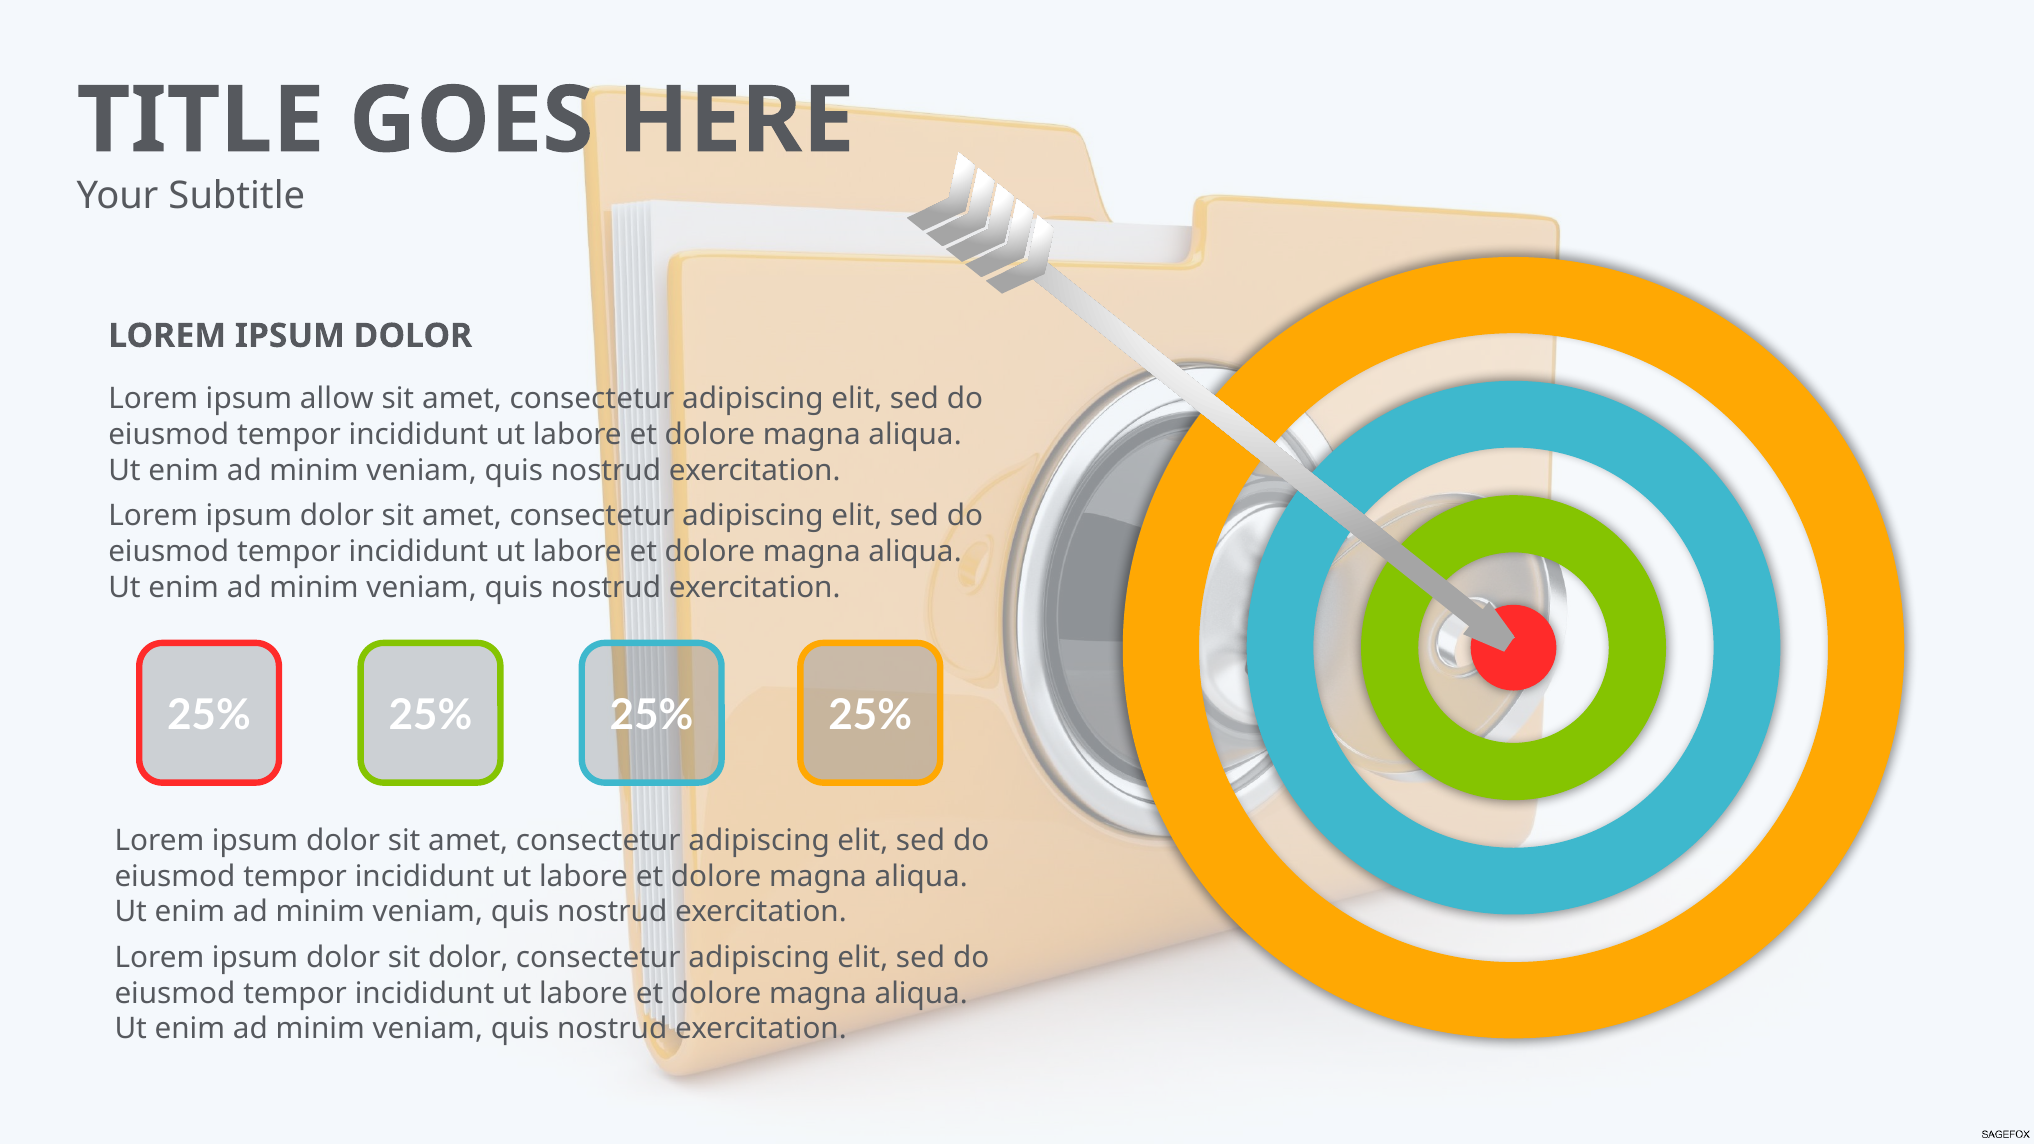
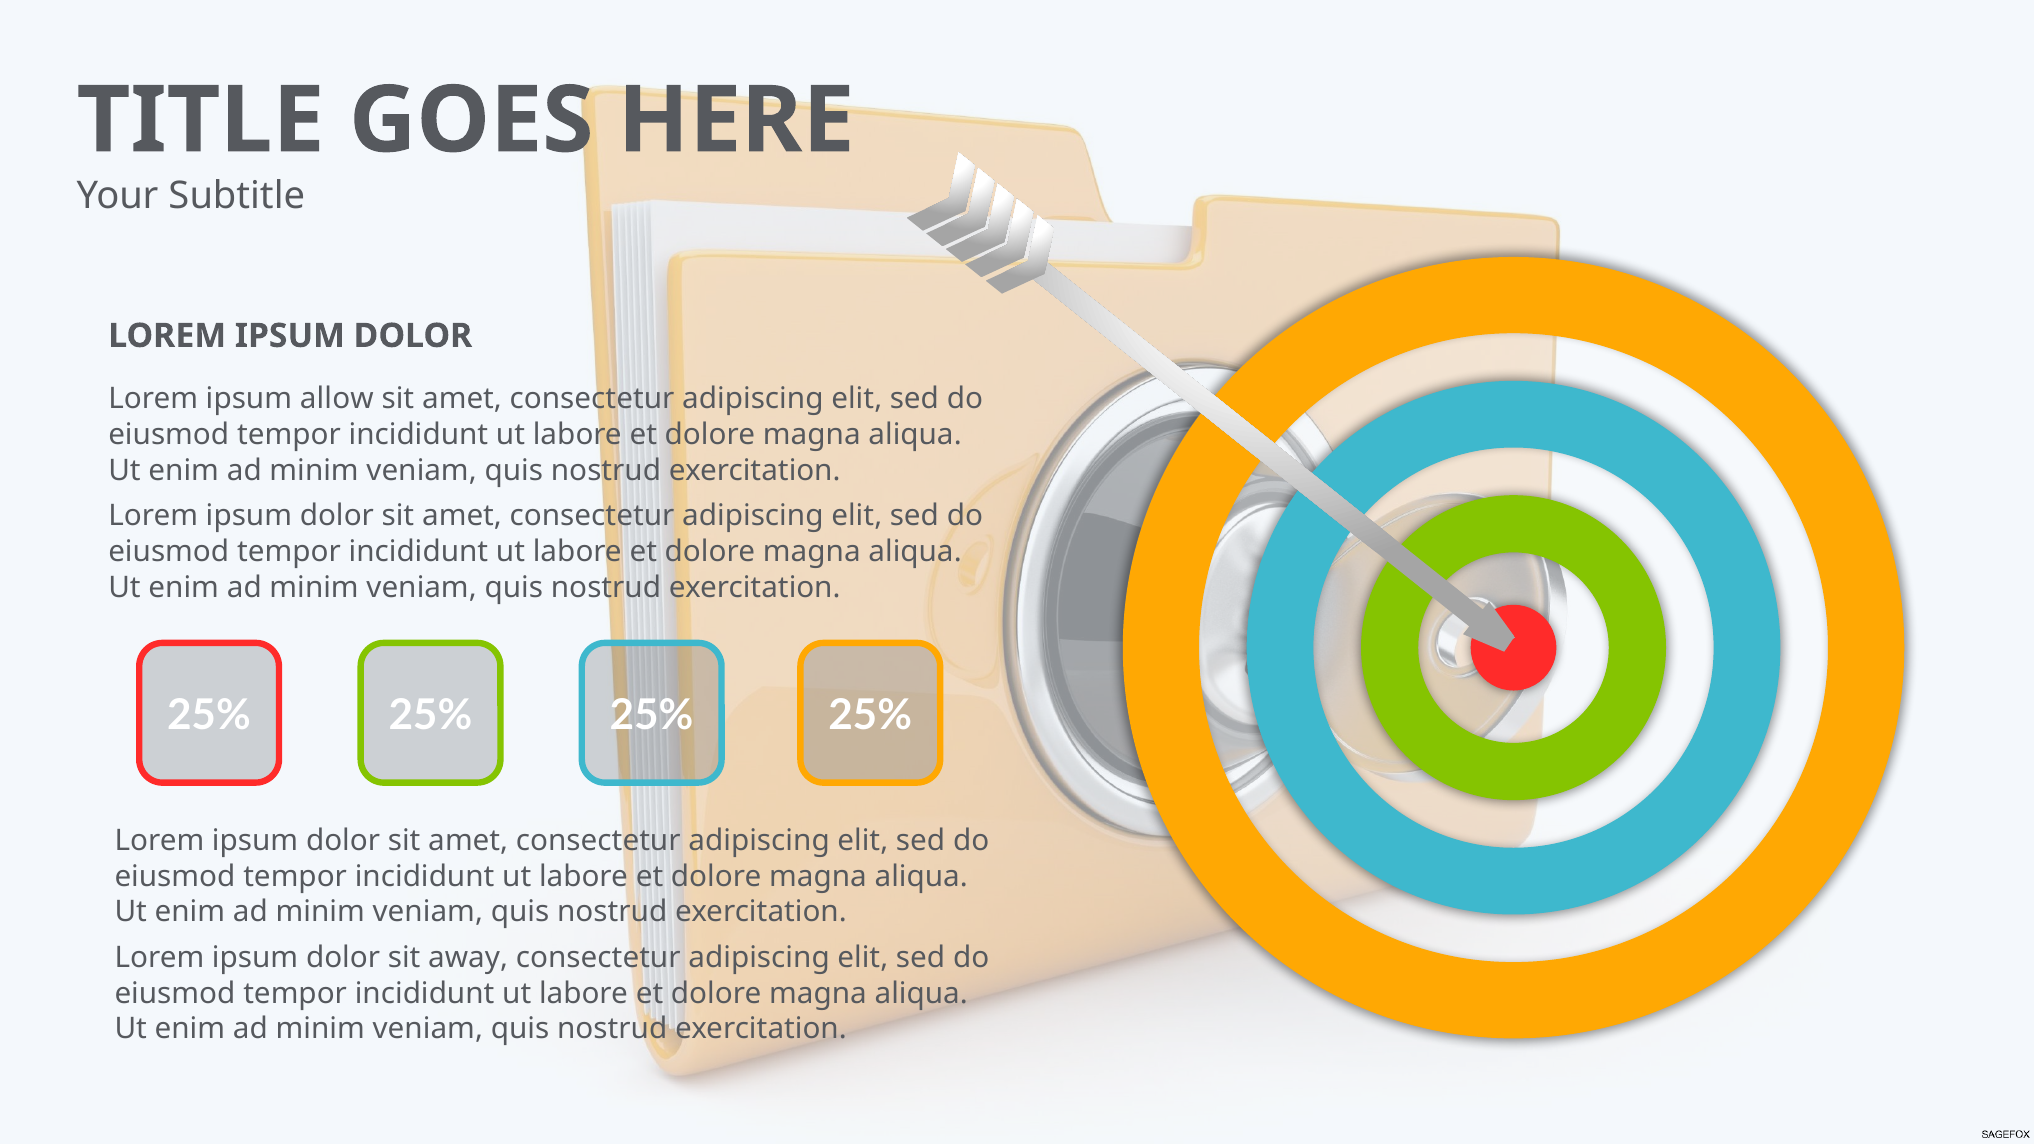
sit dolor: dolor -> away (468, 958)
